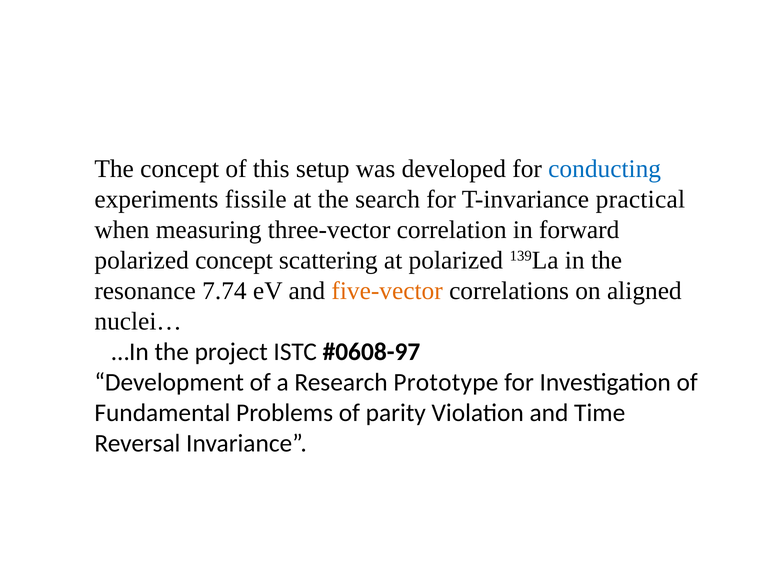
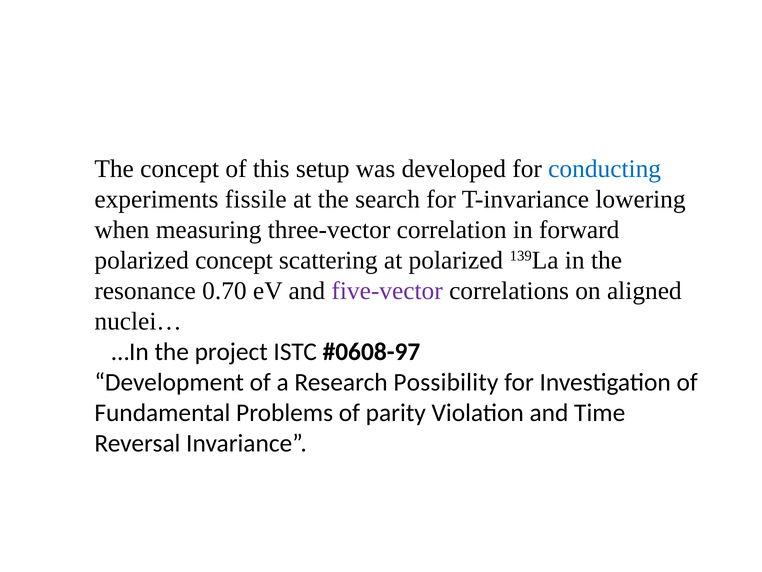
practical: practical -> lowering (641, 199)
7.74: 7.74 -> 0.70 (224, 290)
five-vector colour: orange -> purple (387, 290)
Prototype: Prototype -> Possibility (446, 382)
